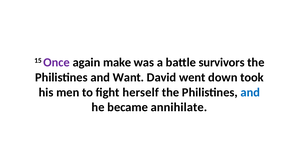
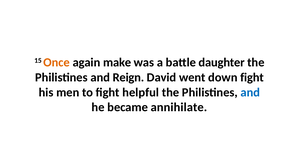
Once colour: purple -> orange (57, 63)
survivors: survivors -> daughter (222, 63)
Want: Want -> Reign (128, 77)
down took: took -> fight (252, 77)
herself: herself -> helpful (141, 92)
